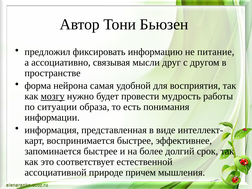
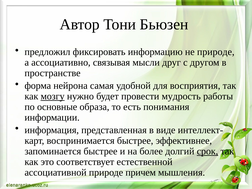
не питание: питание -> природе (216, 52)
ситуации: ситуации -> основные (57, 107)
срок underline: none -> present (207, 151)
